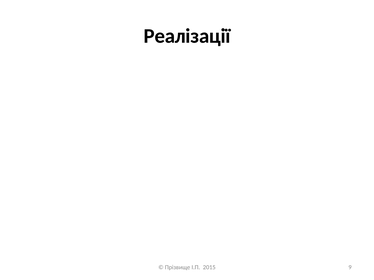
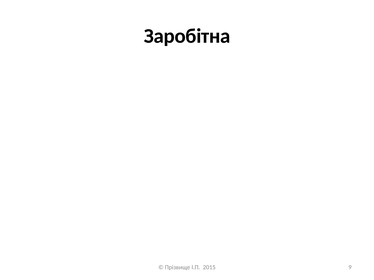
Реалізації: Реалізації -> Заробітна (187, 36)
